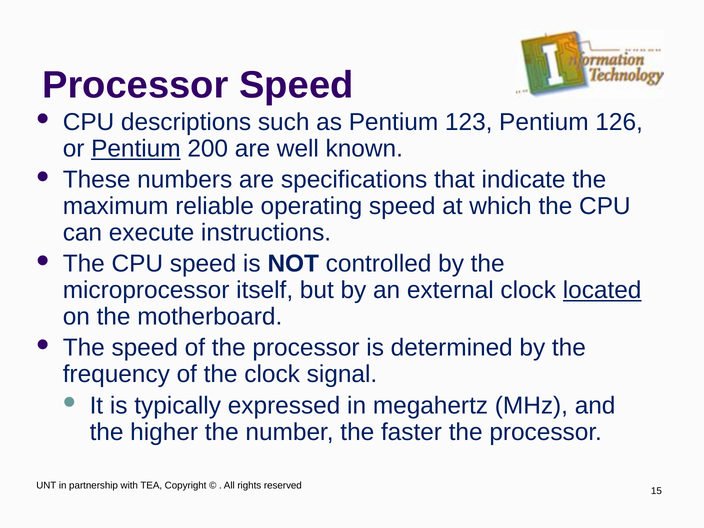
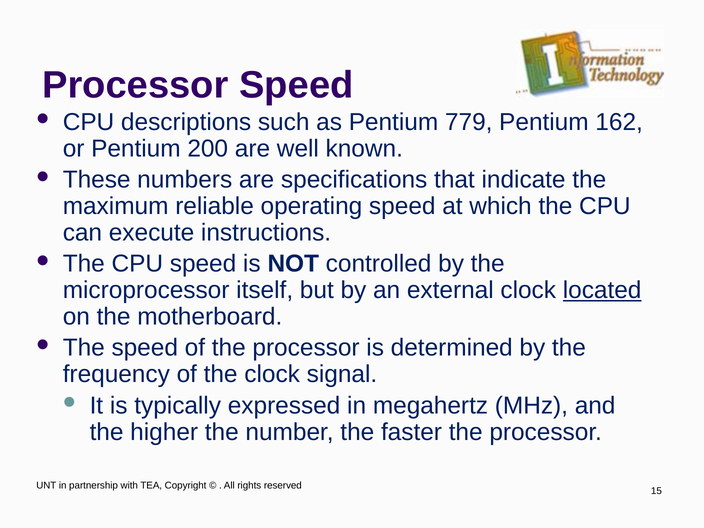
123: 123 -> 779 (469, 122)
126: 126 -> 162 (619, 122)
Pentium underline: present -> none (136, 149)
